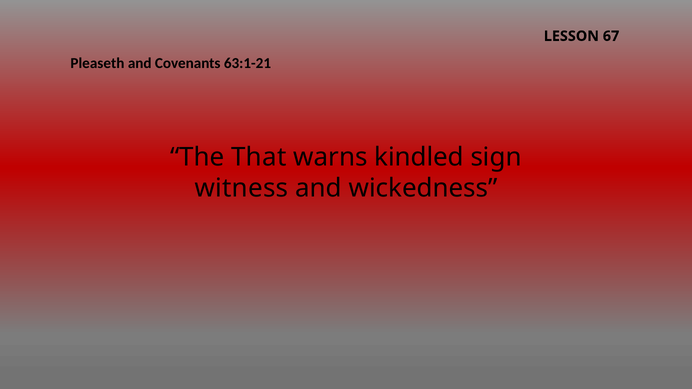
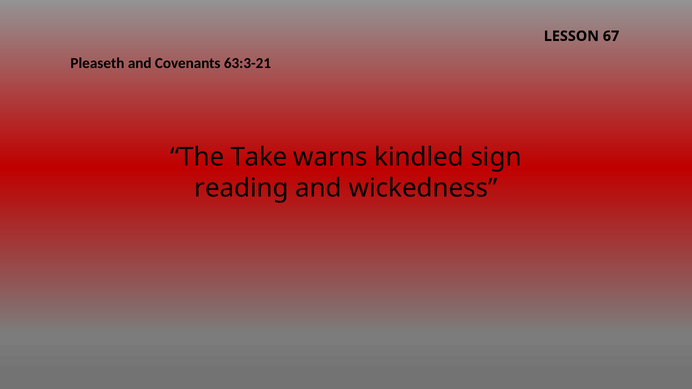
63:1-21: 63:1-21 -> 63:3-21 (247, 63)
That: That -> Take (259, 157)
witness: witness -> reading (242, 188)
